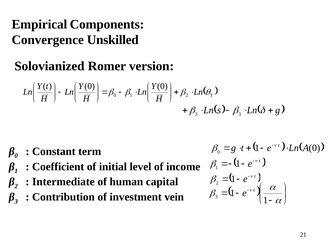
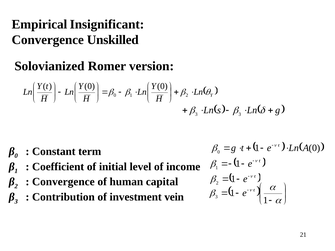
Components: Components -> Insignificant (107, 24)
Intermediate: Intermediate -> Convergence (63, 182)
